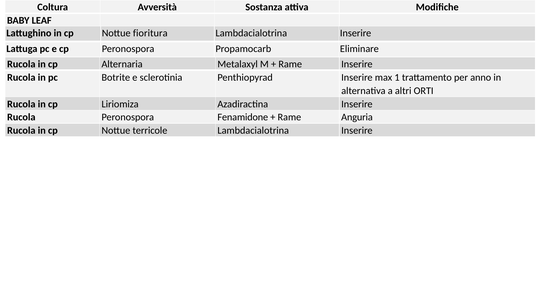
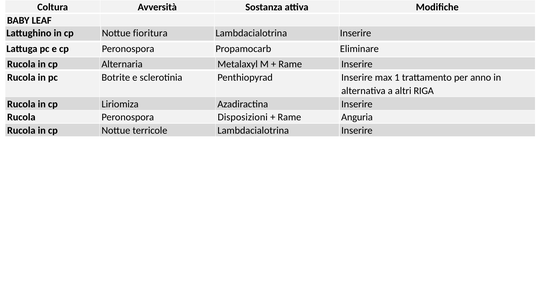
ORTI: ORTI -> RIGA (424, 91)
Fenamidone: Fenamidone -> Disposizioni (243, 117)
